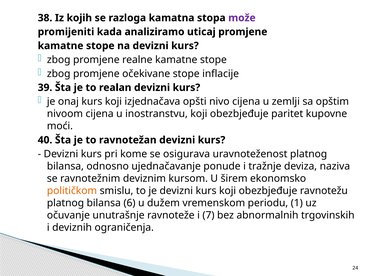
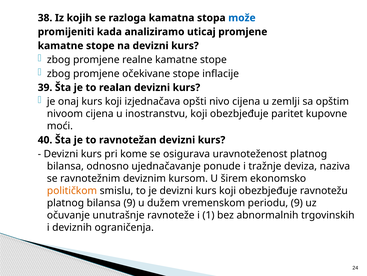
može colour: purple -> blue (242, 18)
bilansa 6: 6 -> 9 (130, 202)
periodu 1: 1 -> 9 (297, 202)
7: 7 -> 1 (208, 215)
